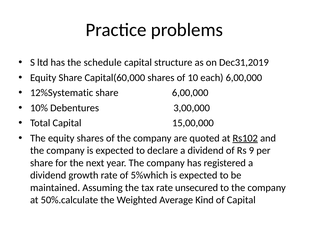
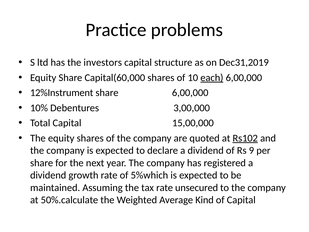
schedule: schedule -> investors (103, 63)
each underline: none -> present (212, 78)
12%Systematic: 12%Systematic -> 12%Instrument (62, 93)
